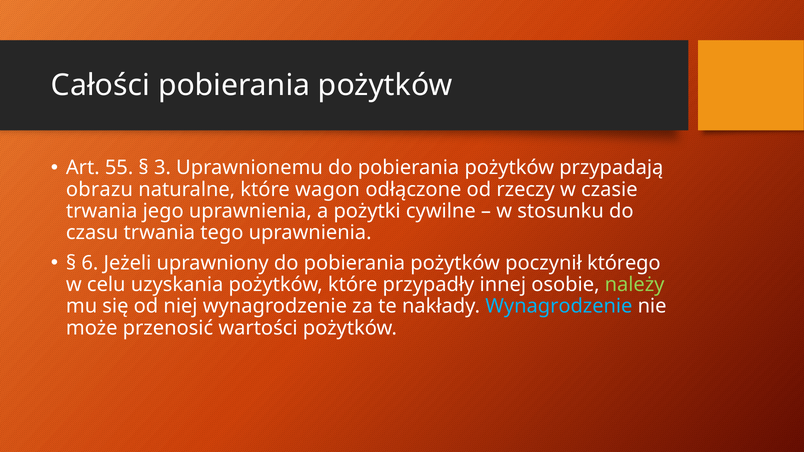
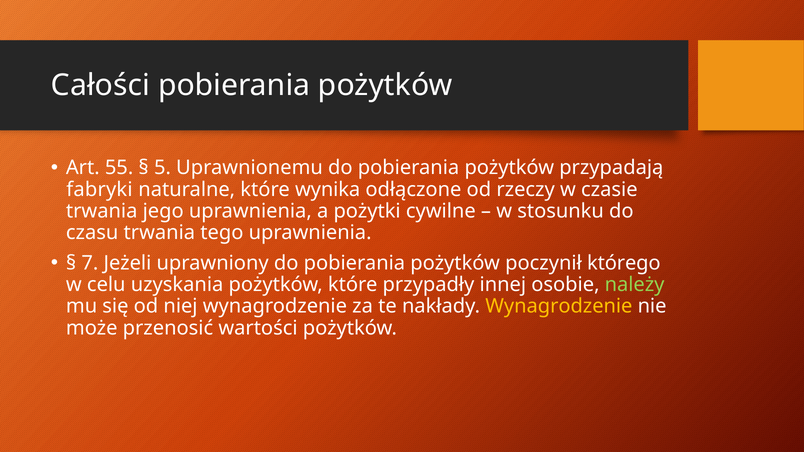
3: 3 -> 5 (162, 168)
obrazu: obrazu -> fabryki (99, 190)
wagon: wagon -> wynika (328, 190)
6: 6 -> 7 (90, 263)
Wynagrodzenie colour: light blue -> yellow (559, 306)
